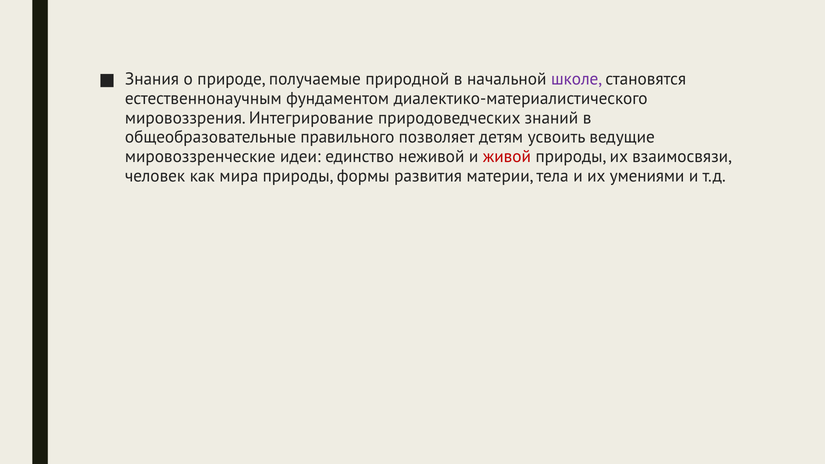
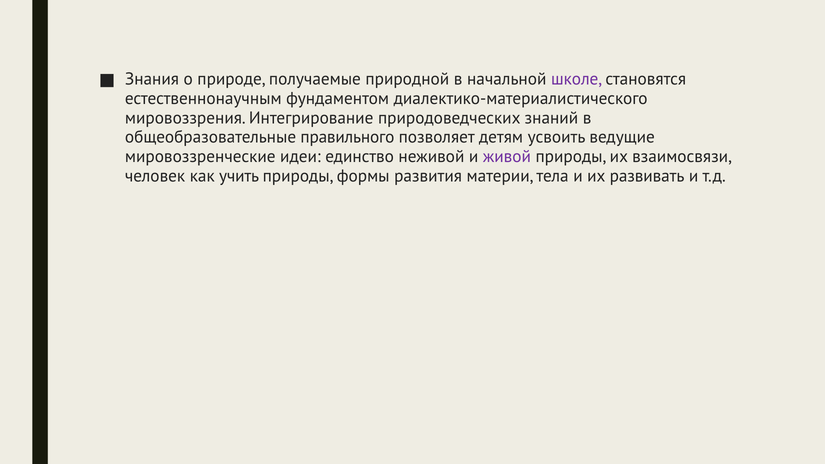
живой colour: red -> purple (507, 157)
мира: мира -> учить (239, 176)
умениями: умениями -> развивать (647, 176)
